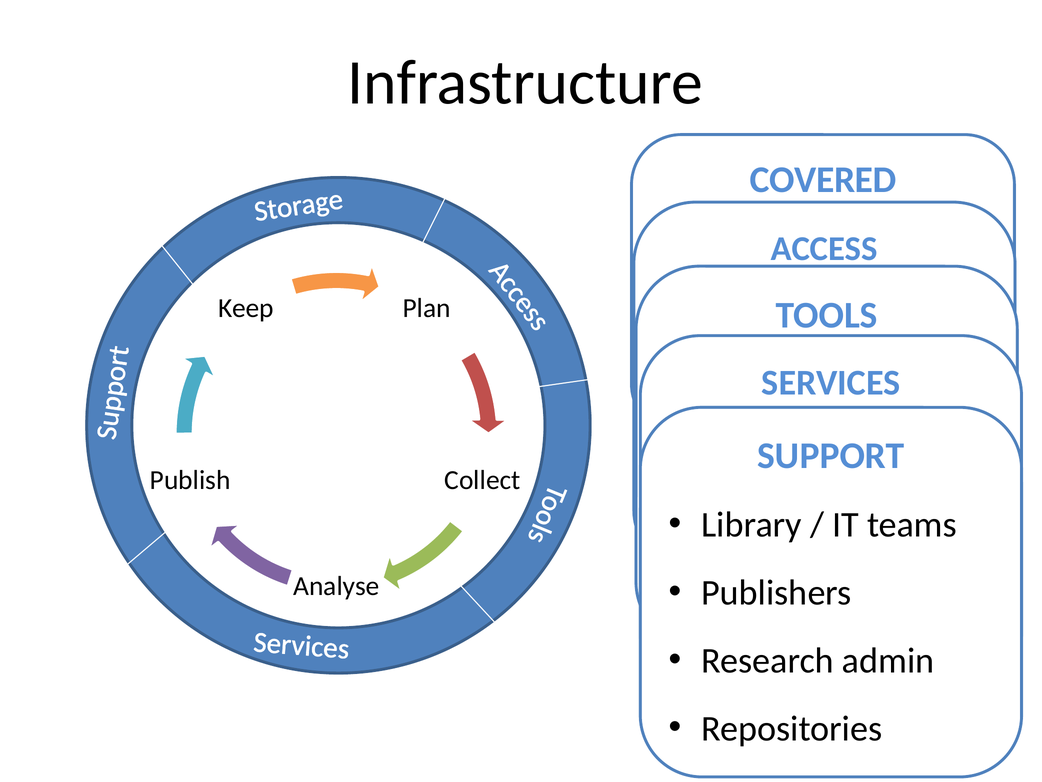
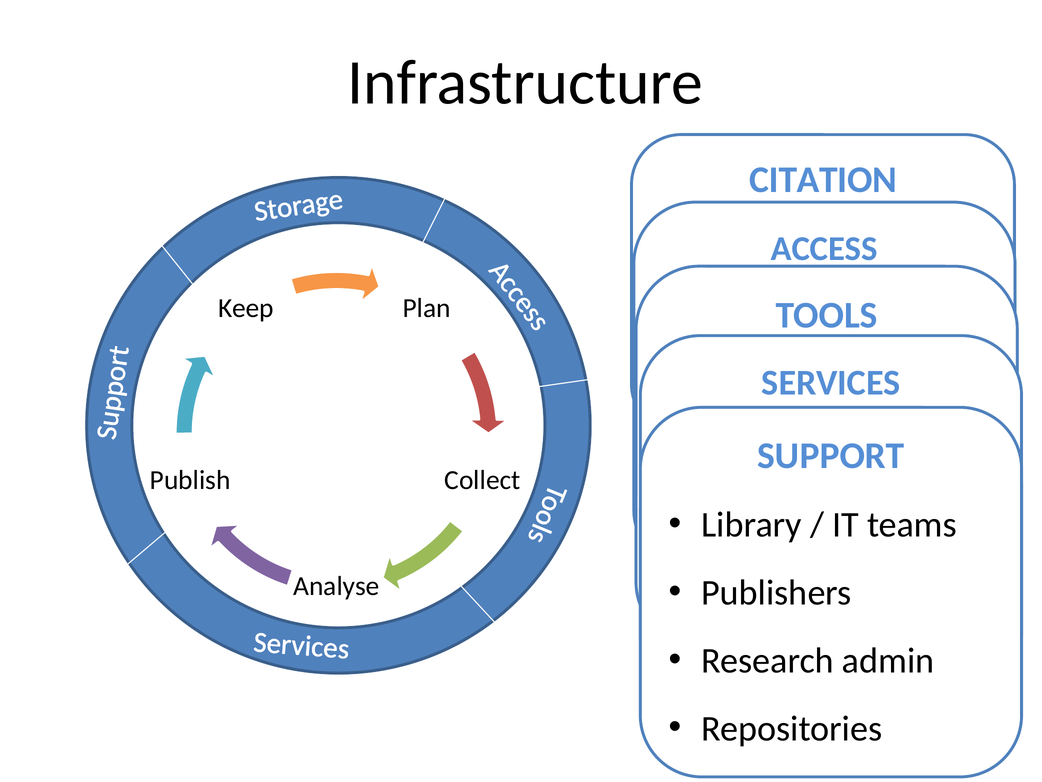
COVERED: COVERED -> CITATION (823, 180)
